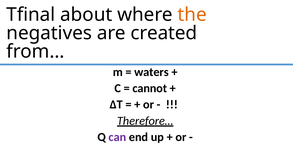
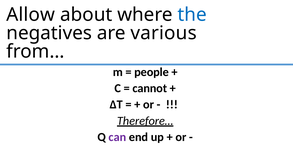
Tfinal: Tfinal -> Allow (31, 15)
the colour: orange -> blue (192, 15)
created: created -> various (164, 33)
waters: waters -> people (152, 72)
